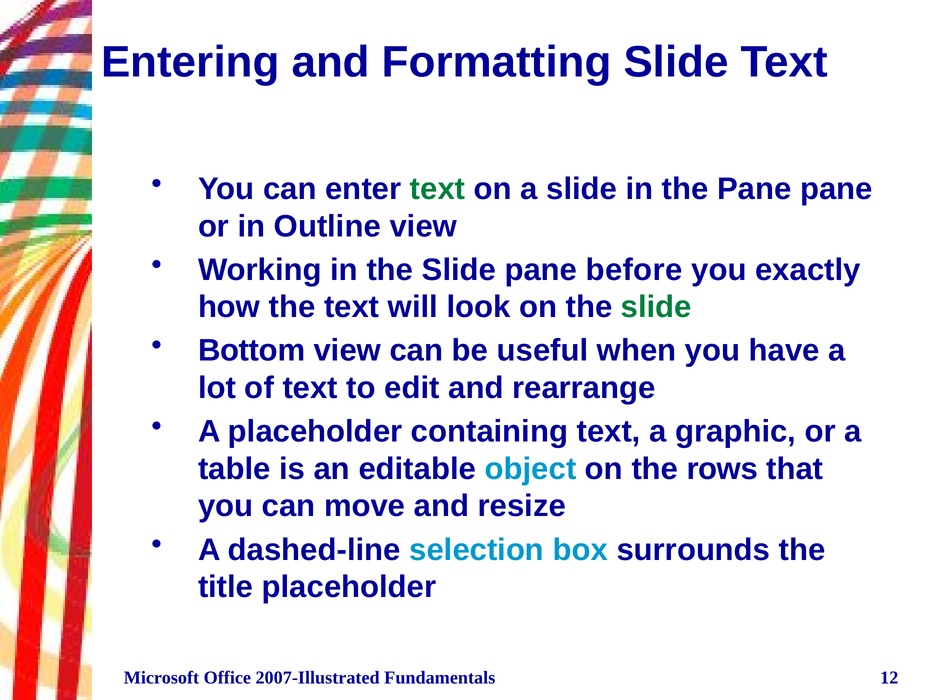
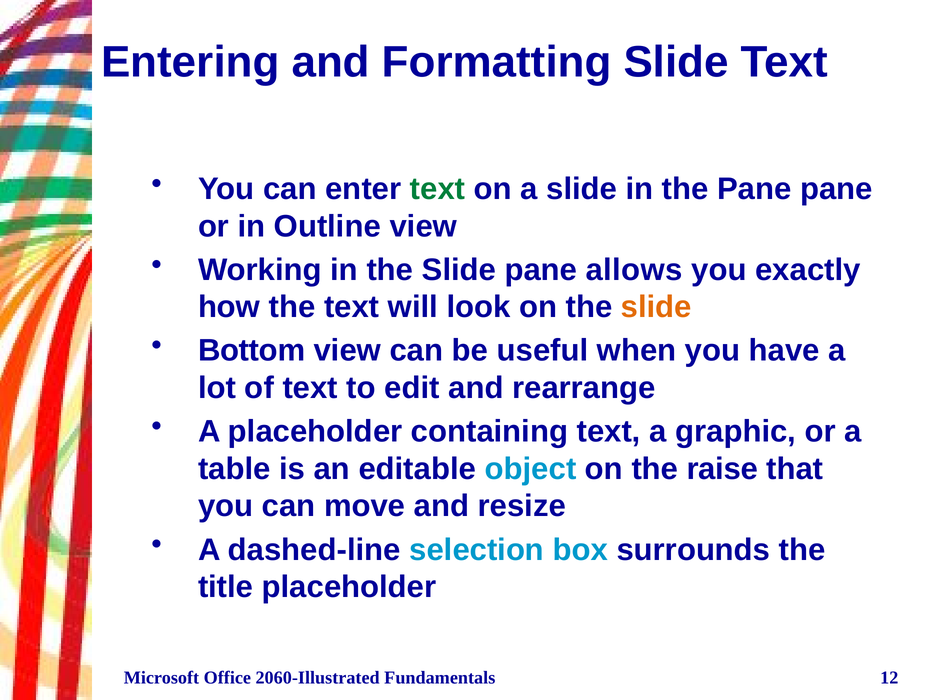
before: before -> allows (634, 270)
slide colour: green -> orange (656, 307)
rows: rows -> raise (722, 469)
2007-Illustrated: 2007-Illustrated -> 2060-Illustrated (318, 678)
